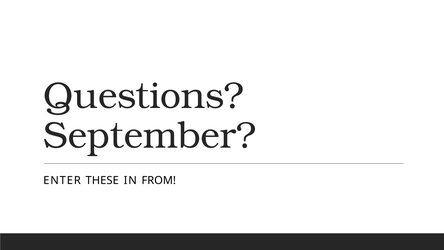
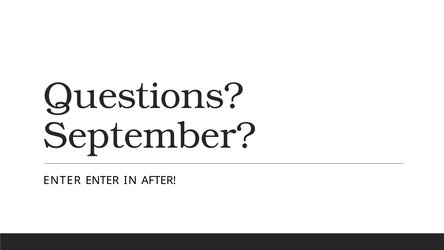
ENTER THESE: THESE -> ENTER (102, 180)
FROM: FROM -> AFTER (159, 180)
